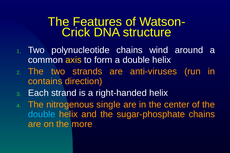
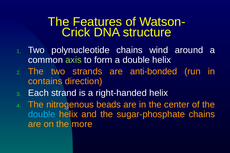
axis colour: yellow -> light green (73, 60)
anti-viruses: anti-viruses -> anti-bonded (154, 72)
single: single -> beads (109, 105)
